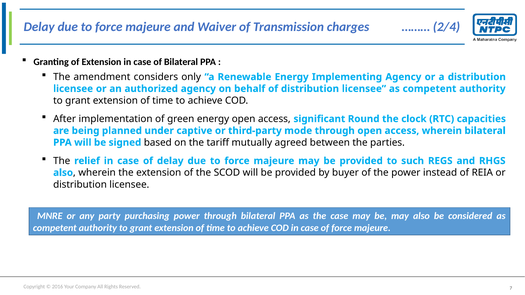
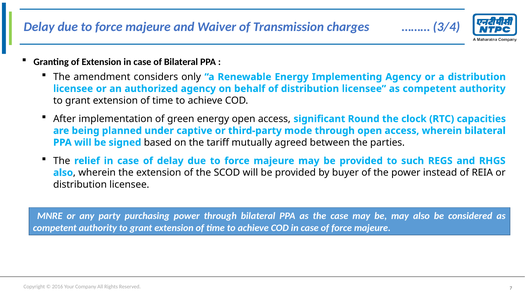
2/4: 2/4 -> 3/4 (446, 27)
